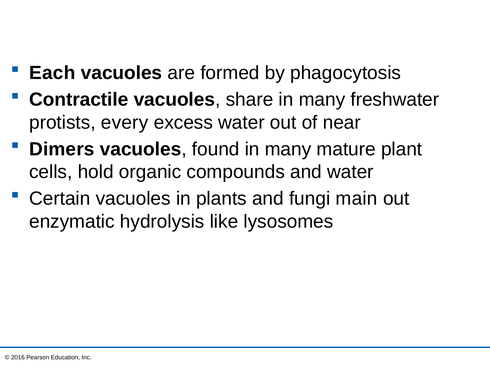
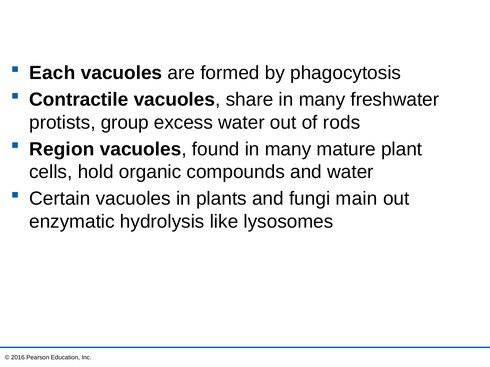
every: every -> group (125, 123)
near: near -> rods (342, 123)
Dimers: Dimers -> Region (62, 149)
